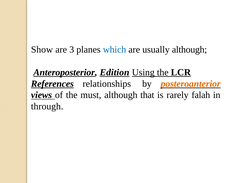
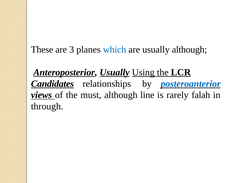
Show: Show -> These (42, 49)
Anteroposterior Edition: Edition -> Usually (115, 72)
References: References -> Candidates (52, 84)
posteroanterior colour: orange -> blue (191, 84)
that: that -> line (147, 95)
